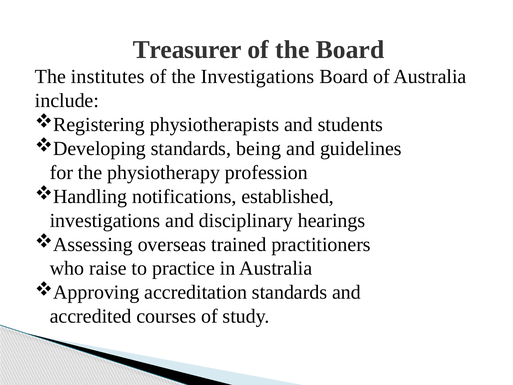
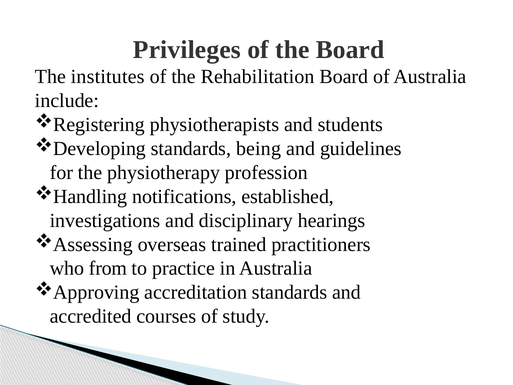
Treasurer: Treasurer -> Privileges (187, 50)
the Investigations: Investigations -> Rehabilitation (258, 77)
raise: raise -> from (108, 268)
